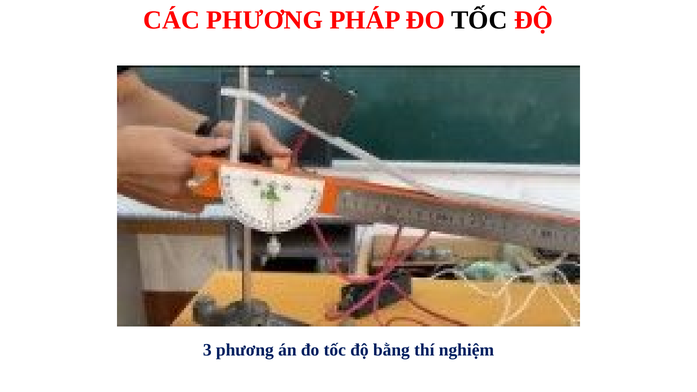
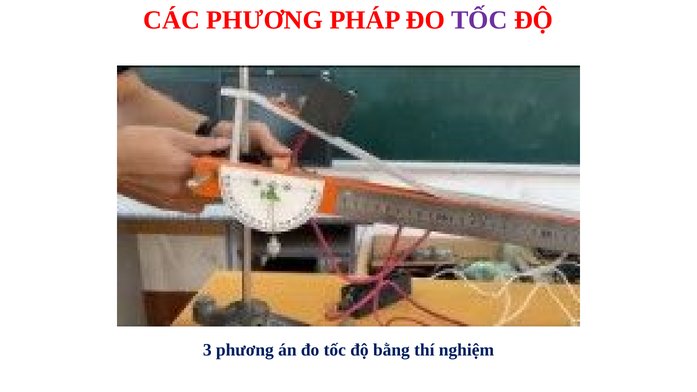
TỐC colour: black -> purple (479, 20)
